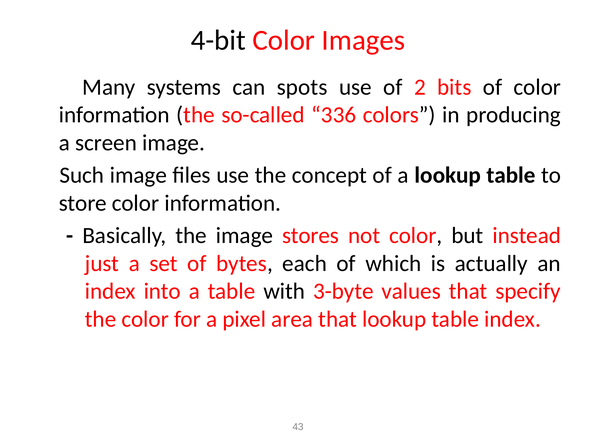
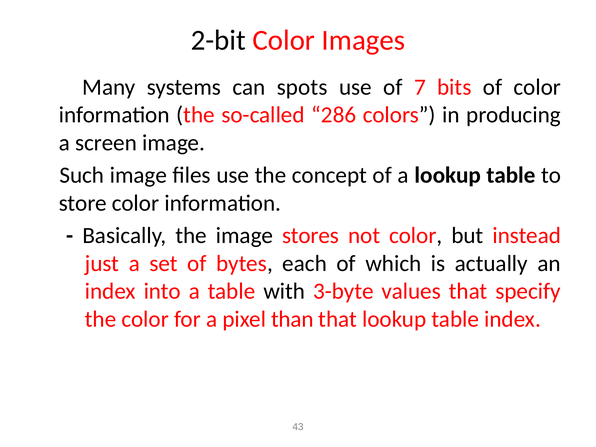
4-bit: 4-bit -> 2-bit (218, 40)
2: 2 -> 7 (420, 87)
336: 336 -> 286 (334, 115)
area: area -> than (292, 319)
